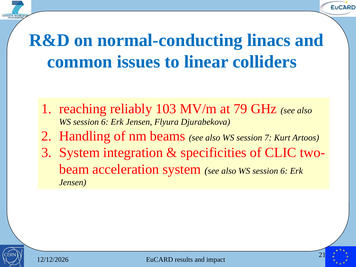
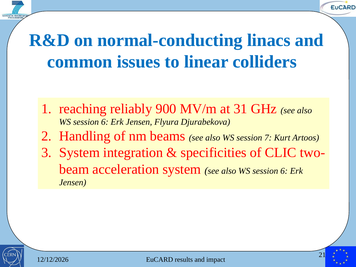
103: 103 -> 900 (166, 109)
79: 79 -> 31 (240, 109)
